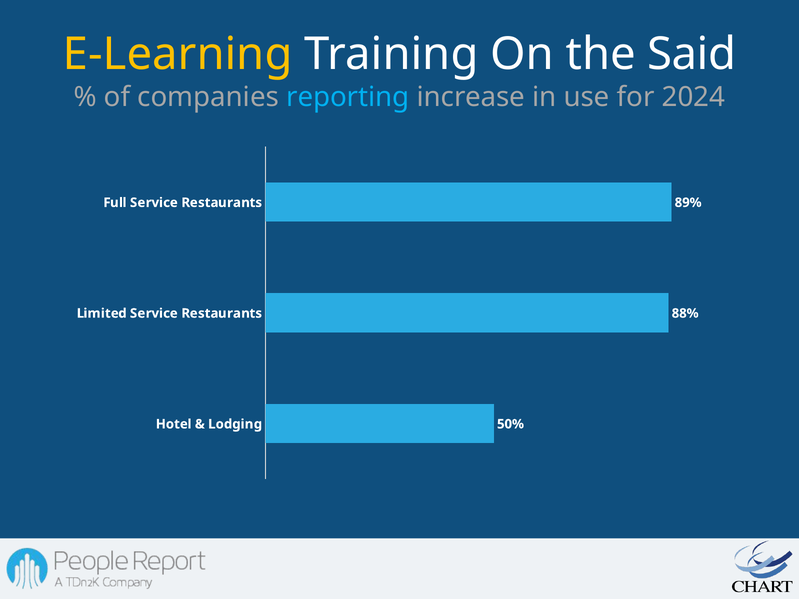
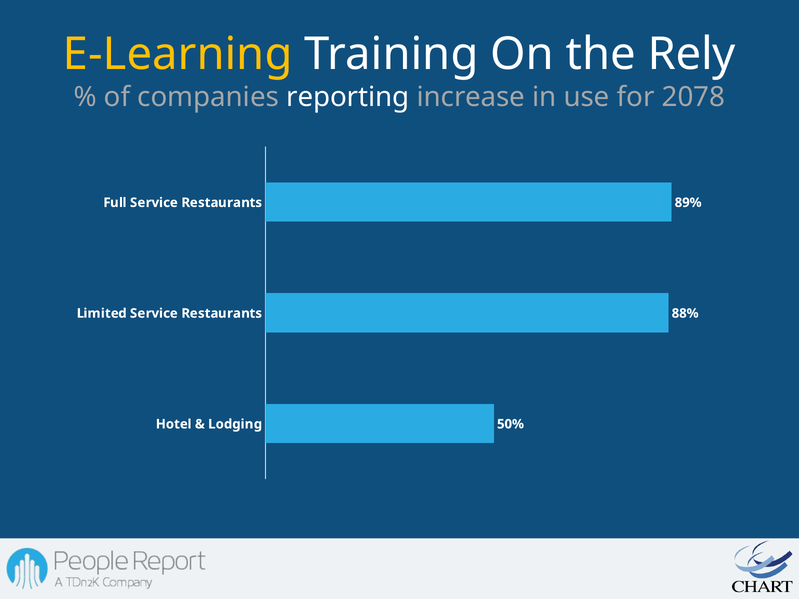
Said: Said -> Rely (692, 54)
reporting colour: light blue -> white (348, 97)
2024: 2024 -> 2078 (693, 97)
